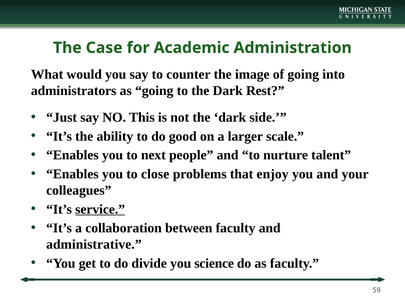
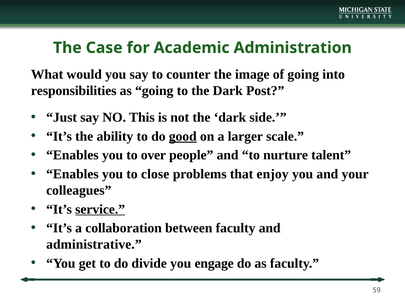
administrators: administrators -> responsibilities (74, 90)
Rest: Rest -> Post (265, 90)
good underline: none -> present (183, 136)
next: next -> over (153, 155)
science: science -> engage (214, 263)
